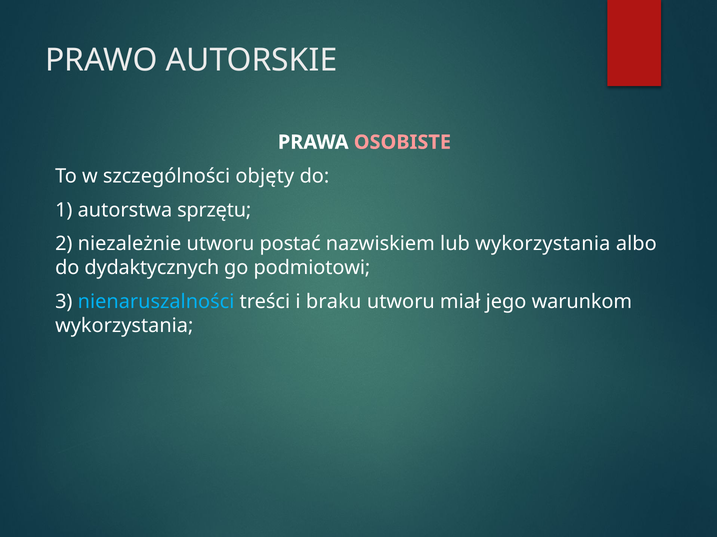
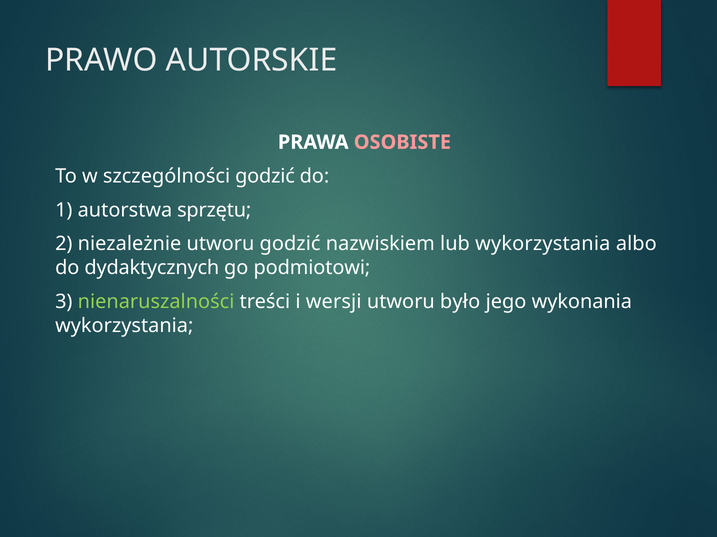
szczególności objęty: objęty -> godzić (265, 176)
utworu postać: postać -> godzić (290, 244)
nienaruszalności colour: light blue -> light green (156, 302)
braku: braku -> wersji (334, 302)
miał: miał -> było (460, 302)
warunkom: warunkom -> wykonania (582, 302)
